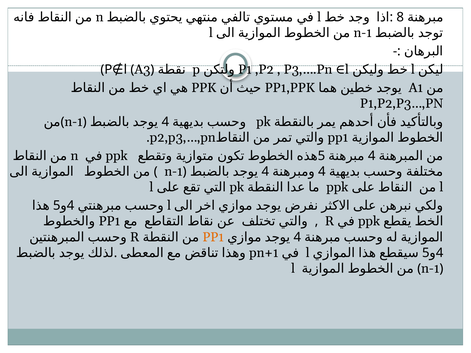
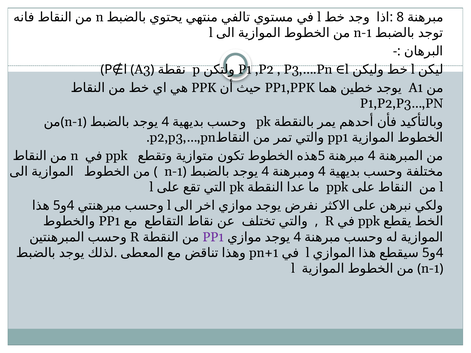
PP1 colour: orange -> purple (213, 237)
